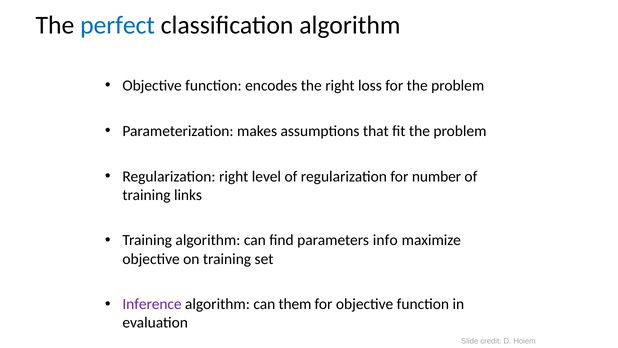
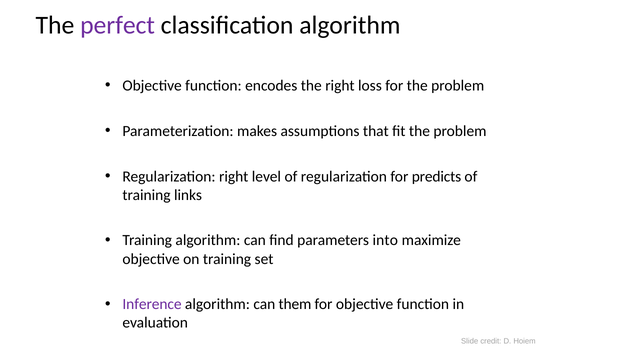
perfect colour: blue -> purple (118, 25)
number: number -> predicts (437, 176)
info: info -> into (385, 240)
